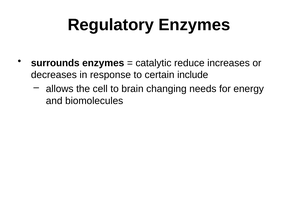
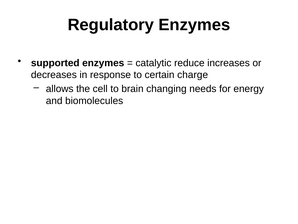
surrounds: surrounds -> supported (55, 63)
include: include -> charge (193, 75)
